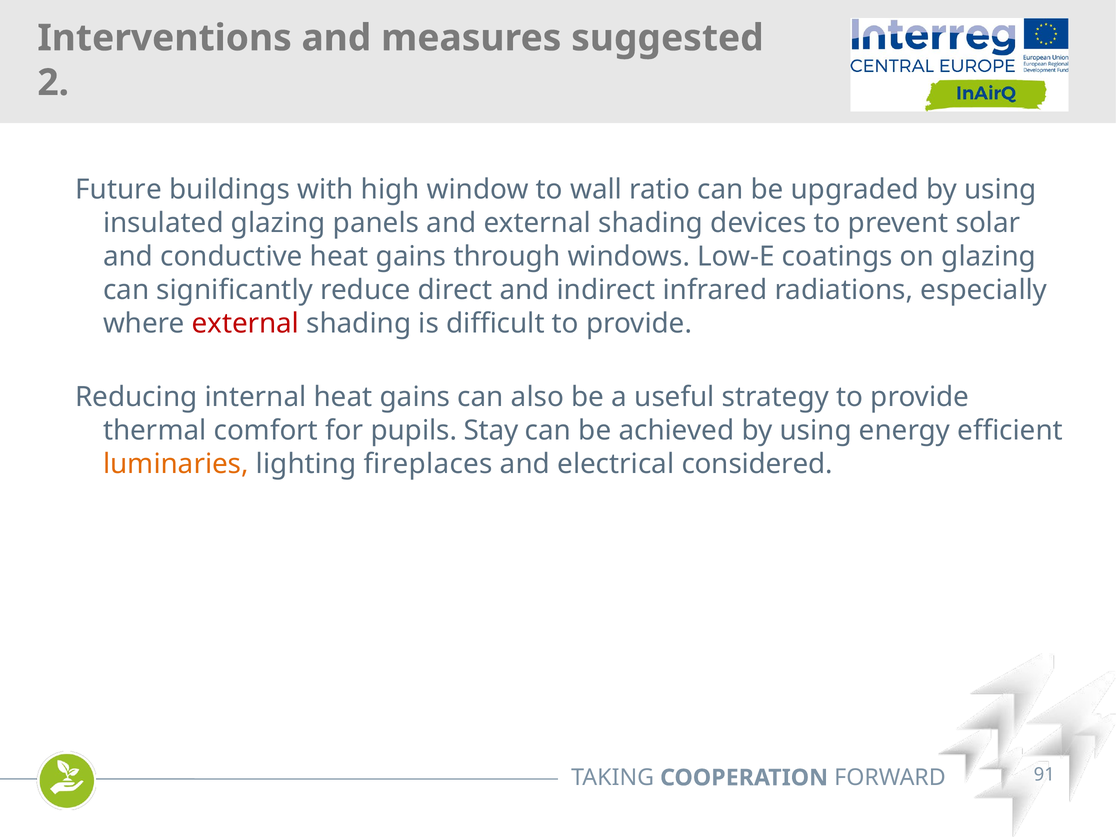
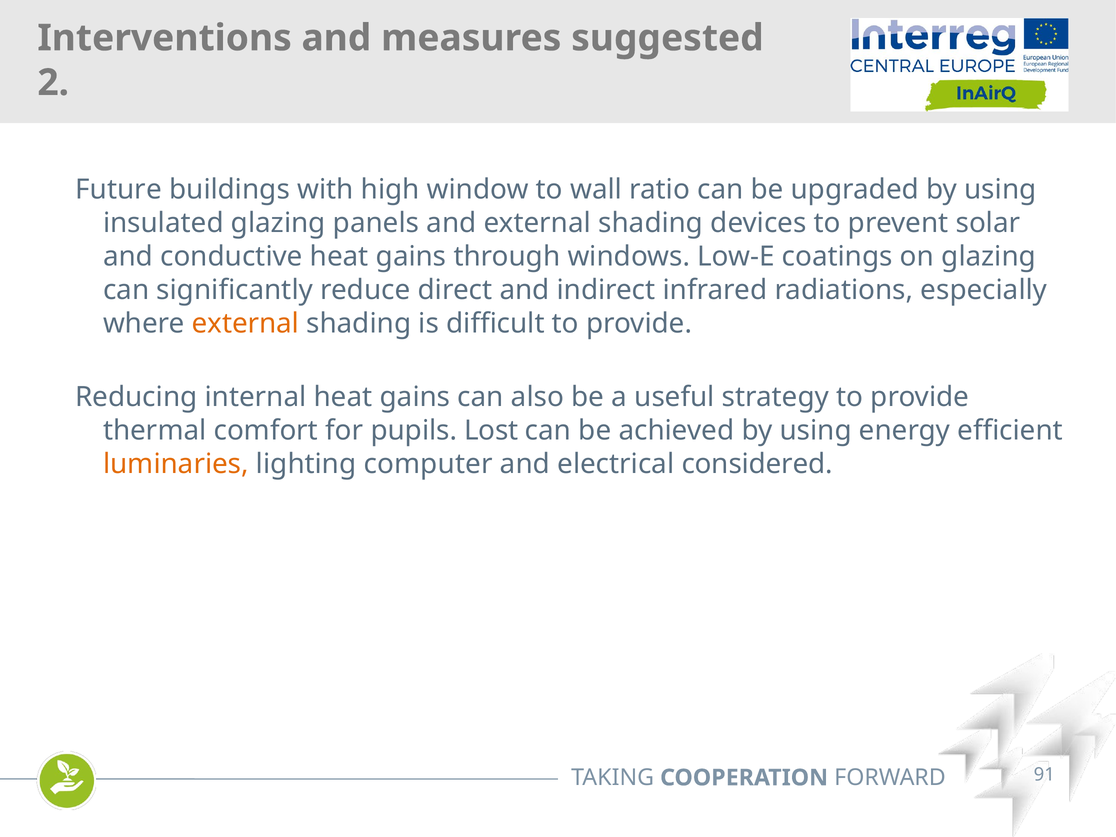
external colour: red -> orange (245, 323)
Stay: Stay -> Lost (491, 431)
fireplaces: fireplaces -> computer (428, 464)
